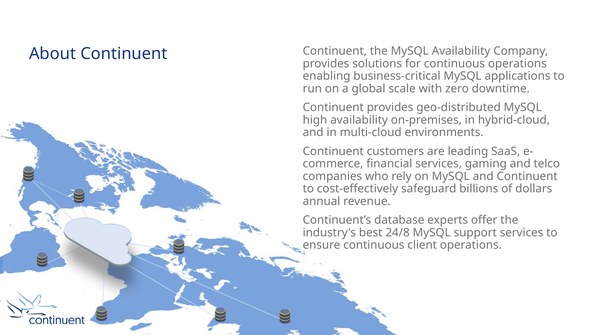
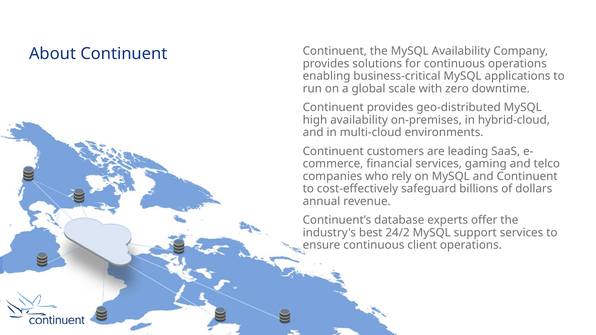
24/8: 24/8 -> 24/2 (398, 233)
